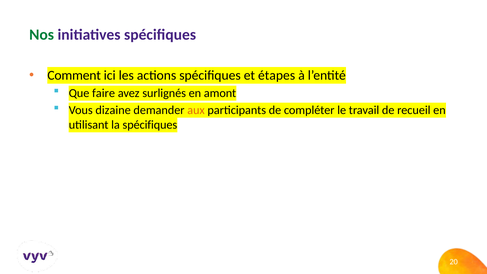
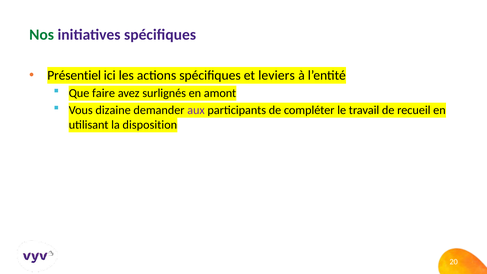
Comment: Comment -> Présentiel (74, 75)
étapes: étapes -> leviers (277, 75)
aux colour: orange -> purple (196, 110)
la spécifiques: spécifiques -> disposition (150, 125)
